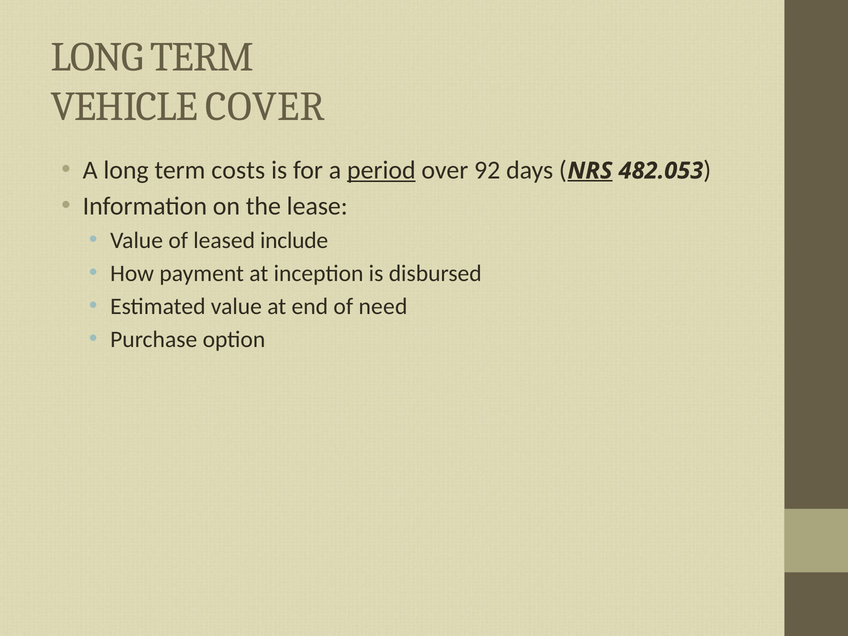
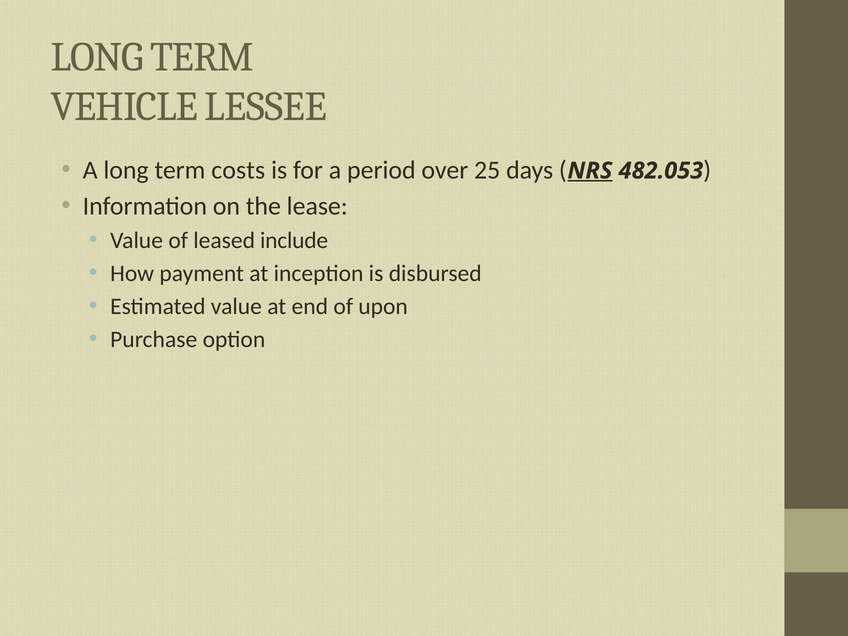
COVER: COVER -> LESSEE (266, 107)
period underline: present -> none (381, 170)
92: 92 -> 25 (487, 170)
need: need -> upon (383, 306)
